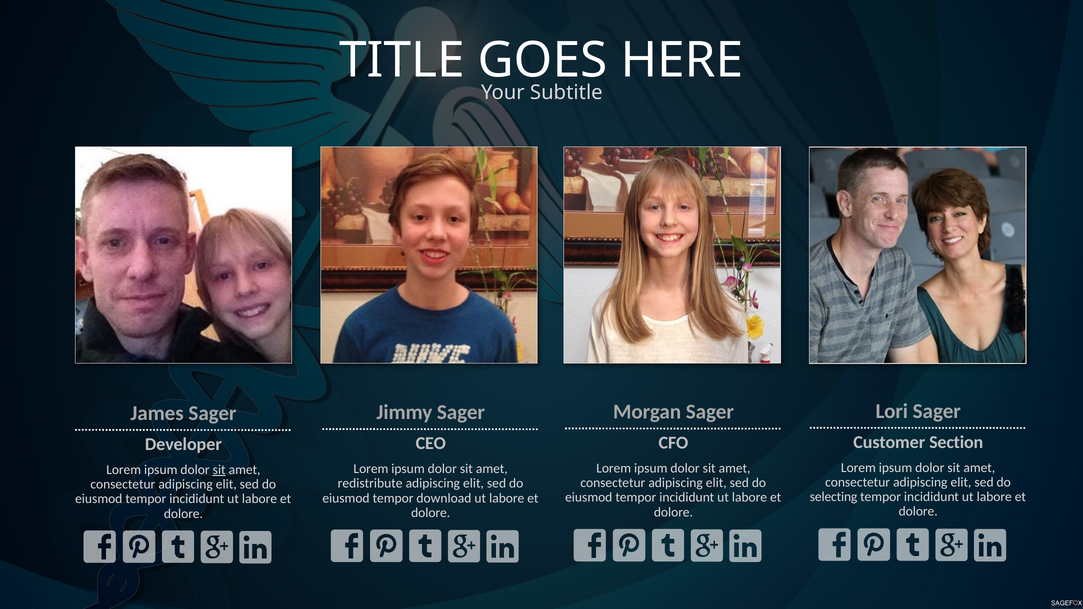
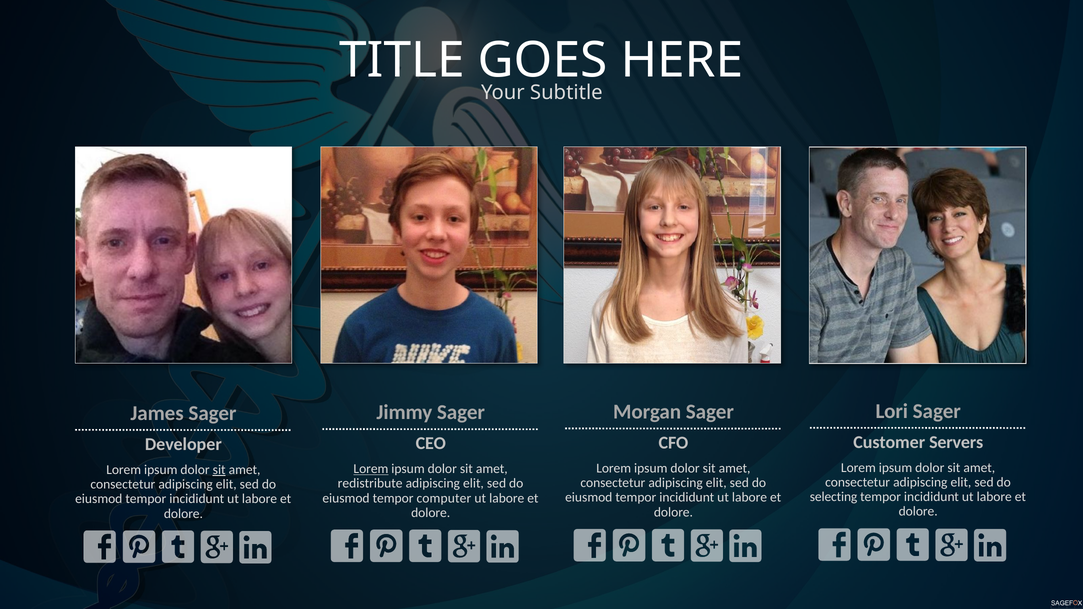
Section: Section -> Servers (956, 442)
Lorem underline: none -> present (371, 469)
download: download -> computer (444, 498)
